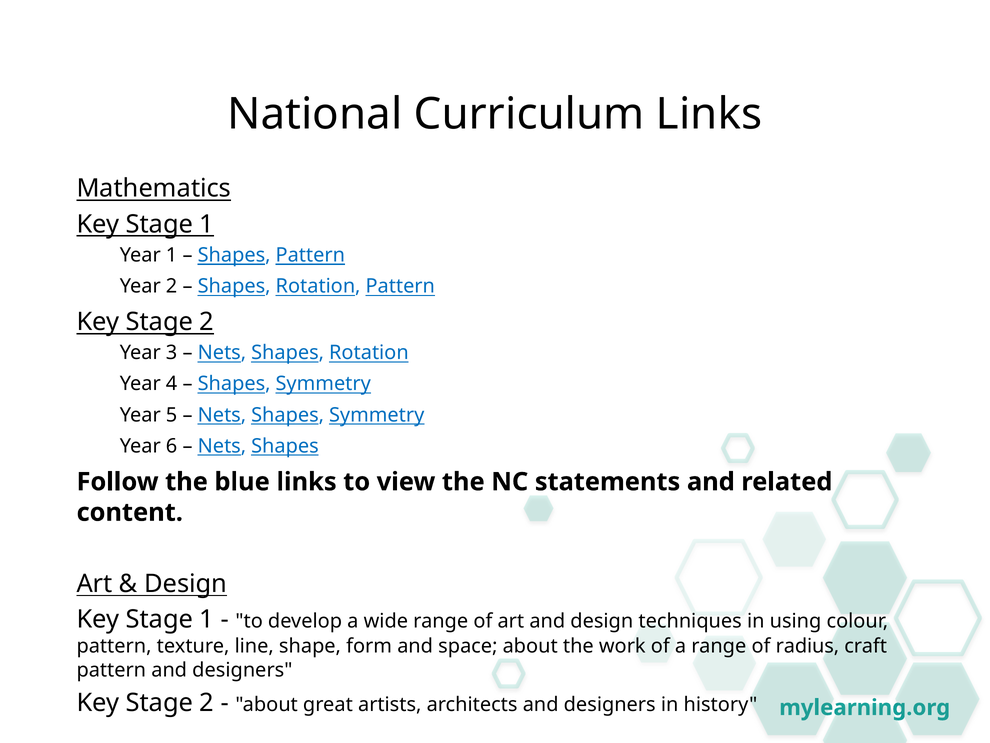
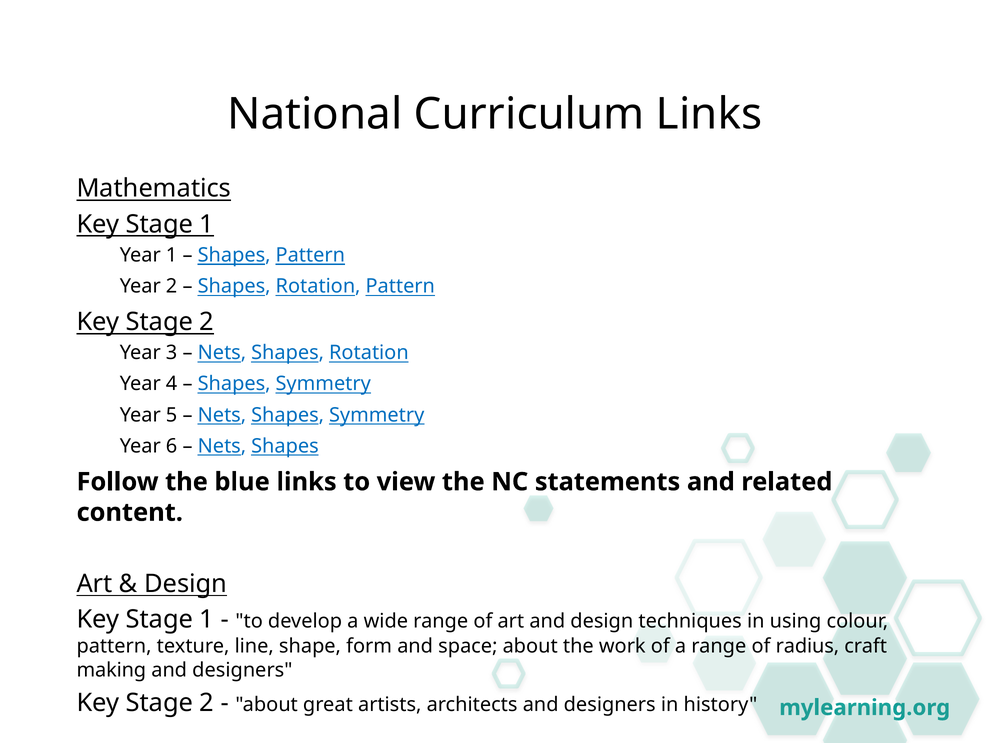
pattern: pattern -> making (111, 670)
